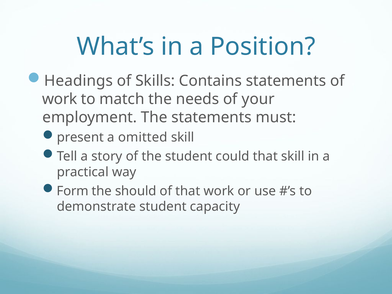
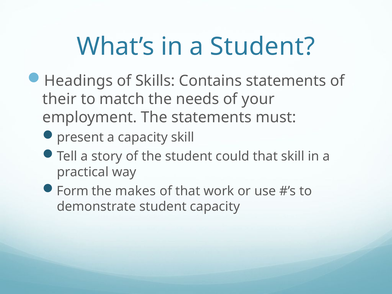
a Position: Position -> Student (262, 47)
work: work -> their (60, 99)
a omitted: omitted -> capacity (143, 137)
should: should -> makes (136, 191)
